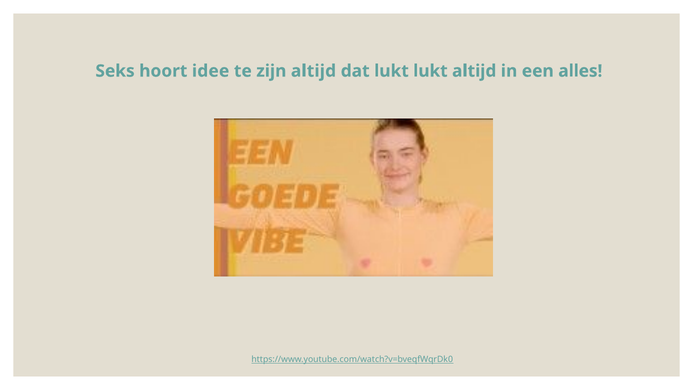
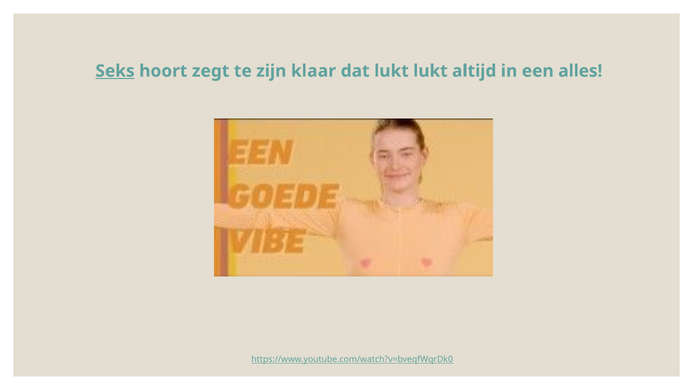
Seks underline: none -> present (115, 71)
idee: idee -> zegt (211, 71)
zijn altijd: altijd -> klaar (313, 71)
